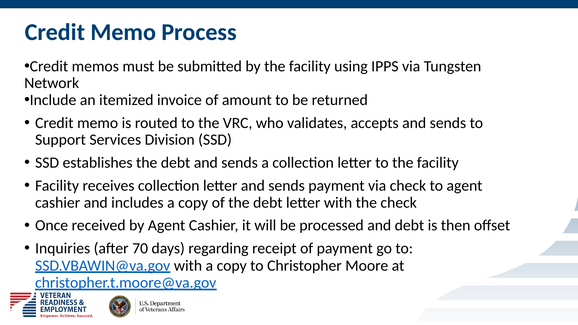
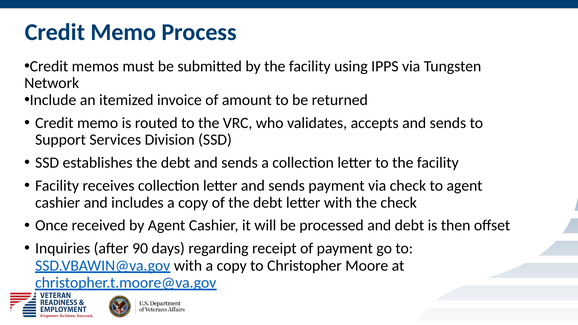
70: 70 -> 90 (140, 248)
